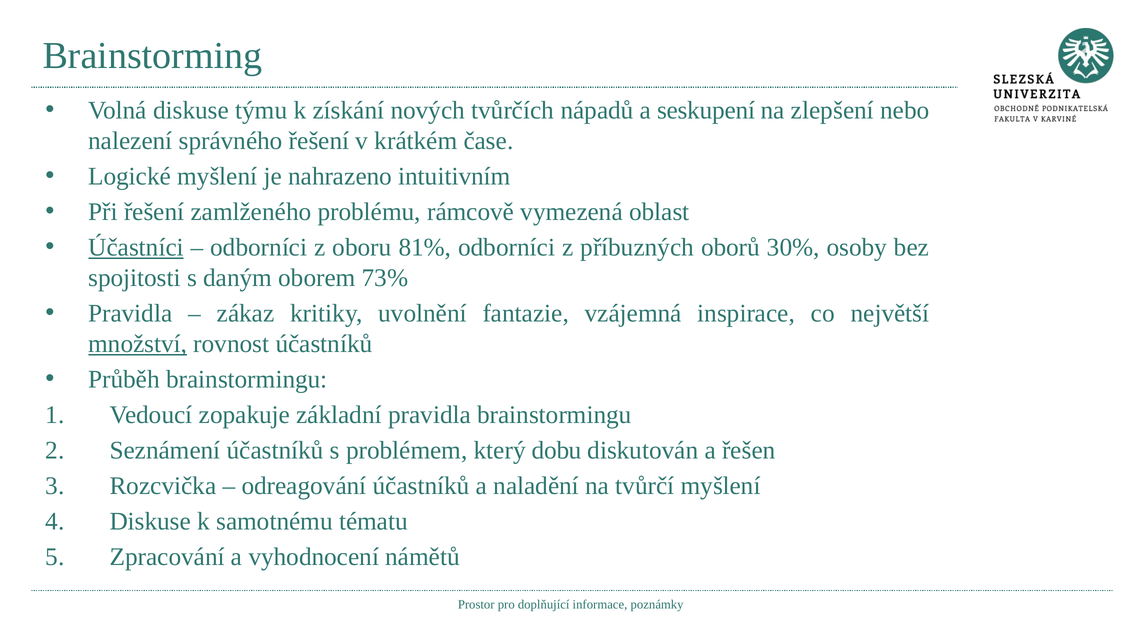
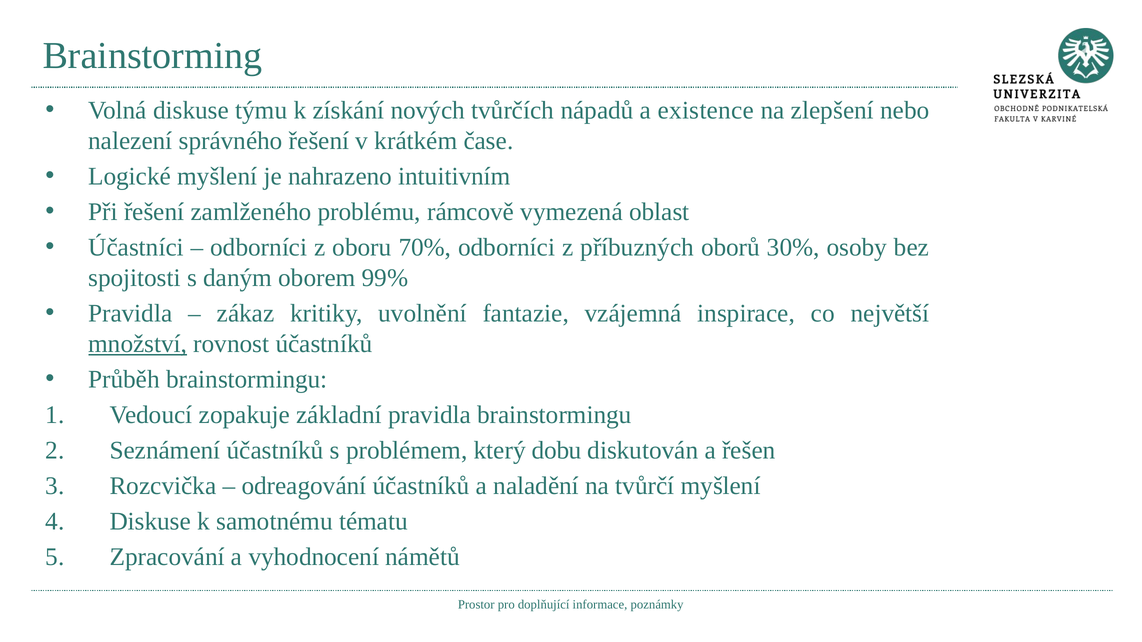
seskupení: seskupení -> existence (706, 111)
Účastníci underline: present -> none (136, 248)
81%: 81% -> 70% (425, 248)
73%: 73% -> 99% (385, 278)
